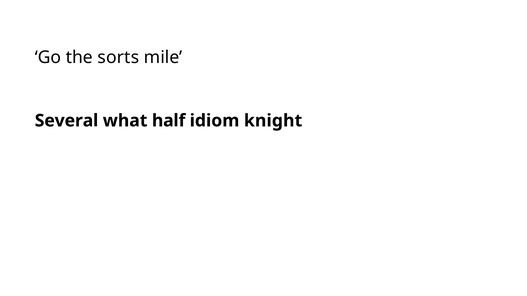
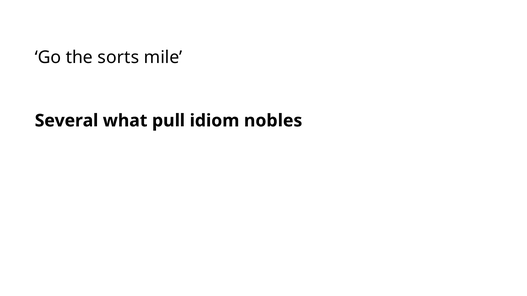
half: half -> pull (169, 121)
knight: knight -> nobles (273, 121)
